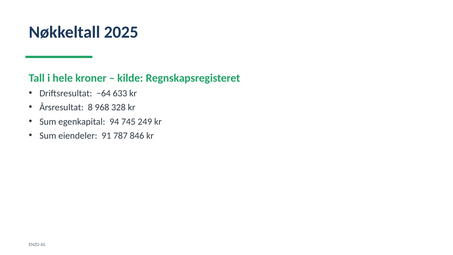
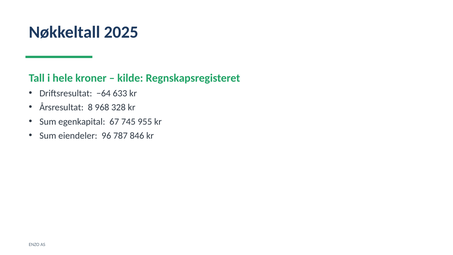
94: 94 -> 67 (114, 121)
249: 249 -> 955 (145, 121)
91: 91 -> 96 (106, 136)
